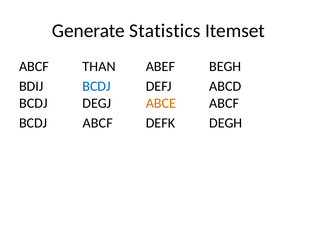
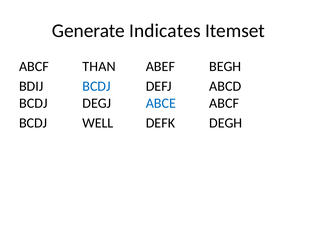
Statistics: Statistics -> Indicates (165, 31)
ABCE colour: orange -> blue (161, 103)
BCDJ ABCF: ABCF -> WELL (98, 123)
